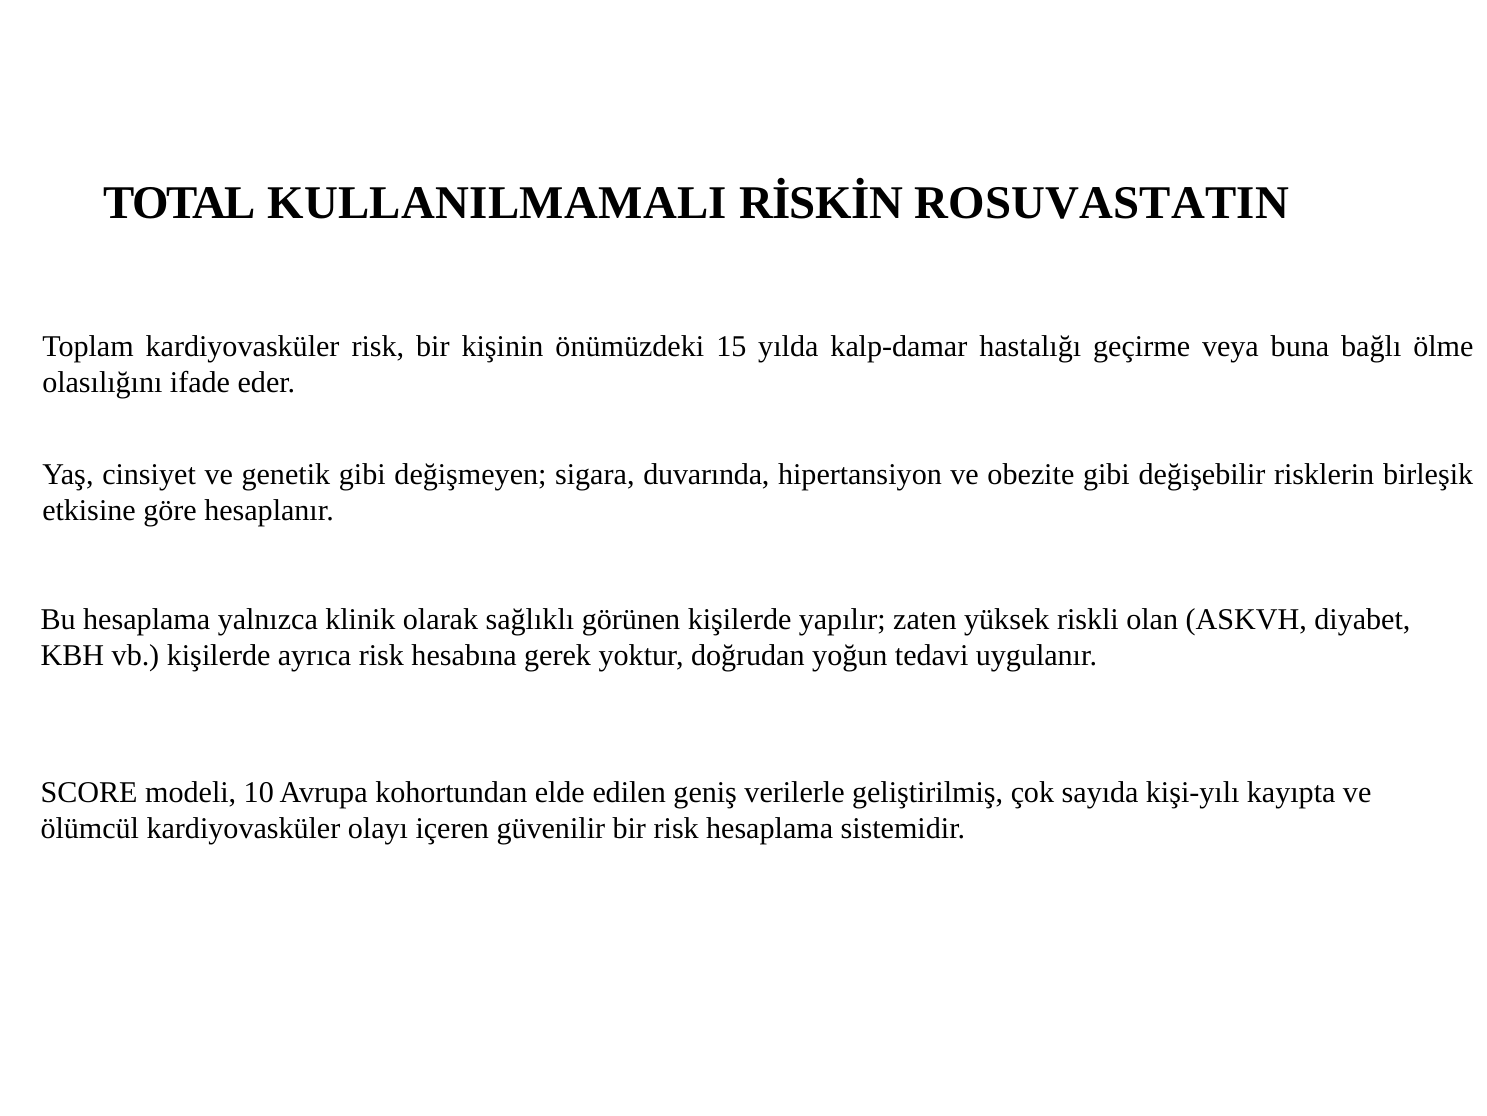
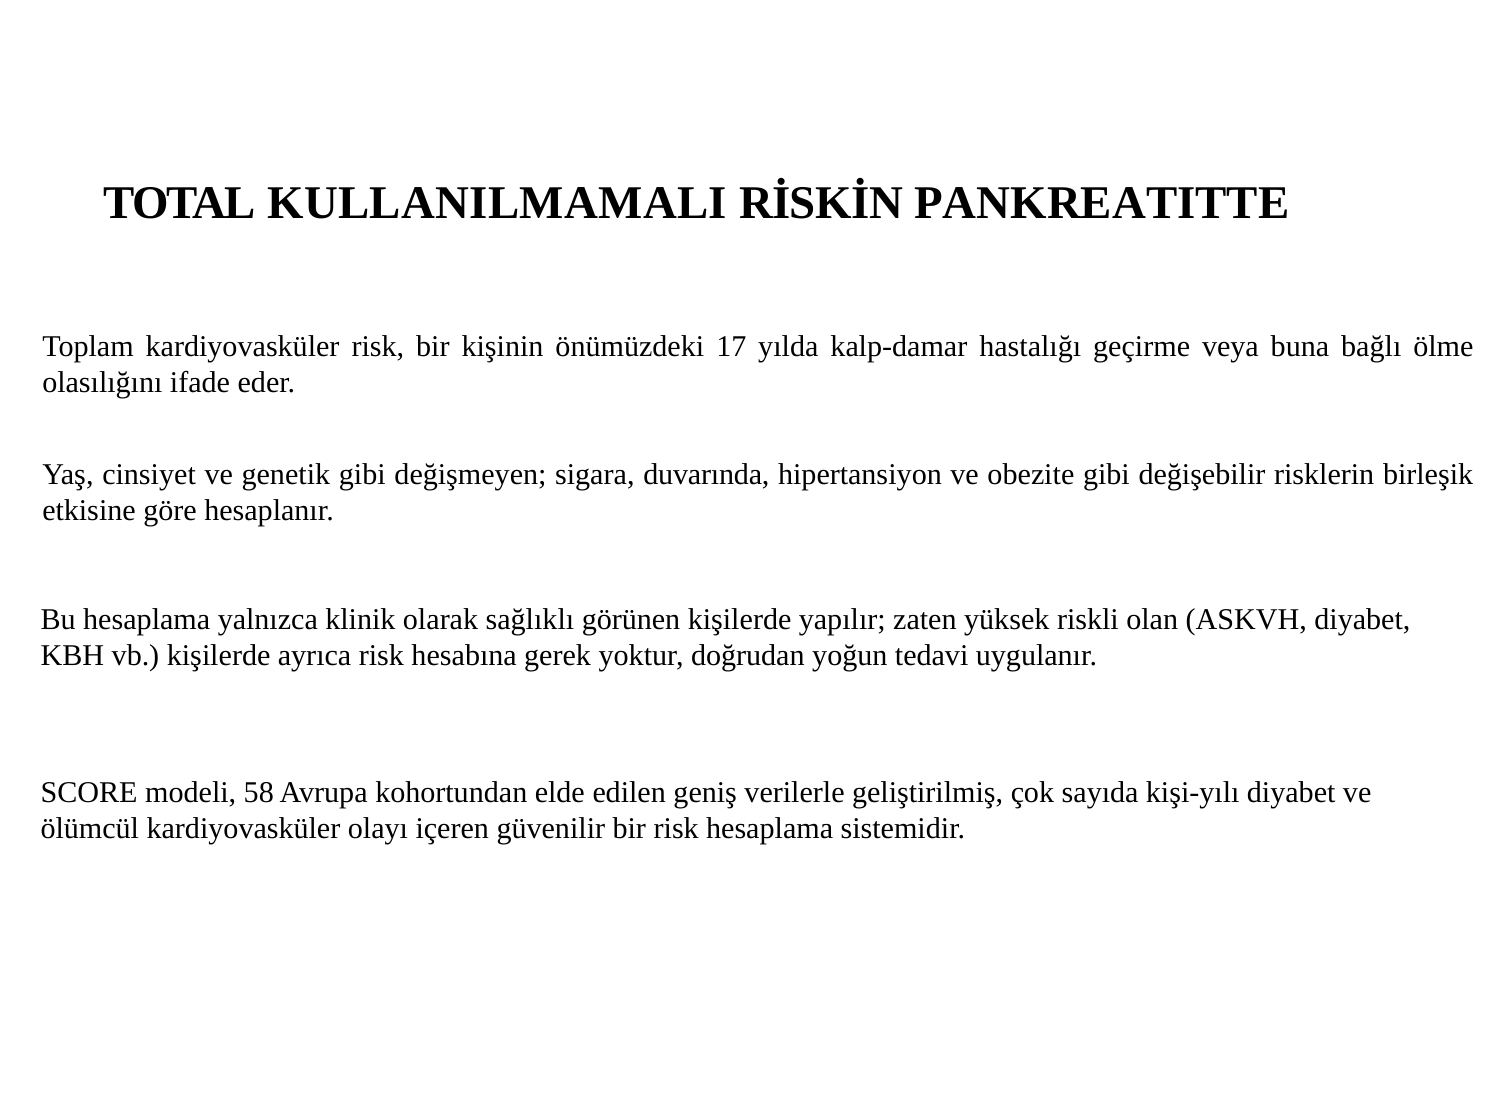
ROSUVASTATIN: ROSUVASTATIN -> PANKREATITTE (1102, 203)
15: 15 -> 17 (731, 346)
10: 10 -> 58 (259, 792)
kişi-yılı kayıpta: kayıpta -> diyabet (1291, 792)
